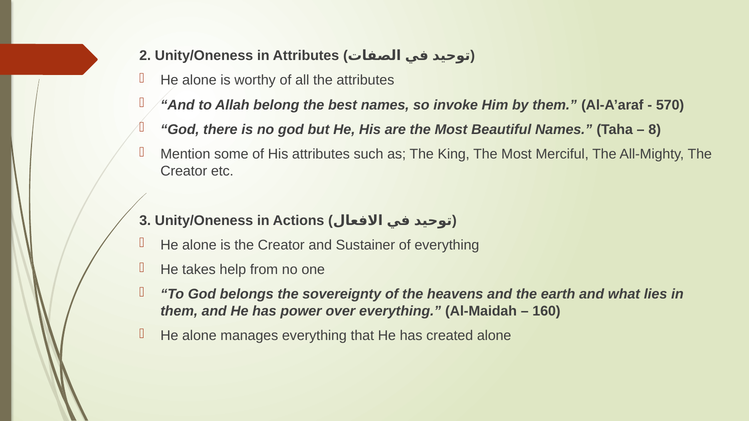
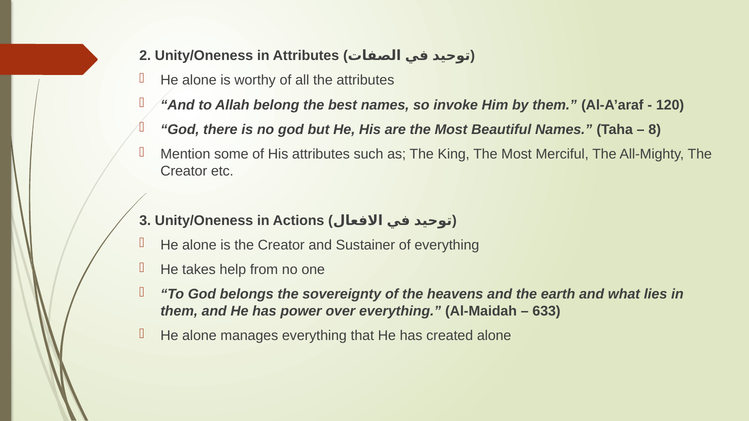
570: 570 -> 120 (670, 105)
160: 160 -> 633 (547, 311)
